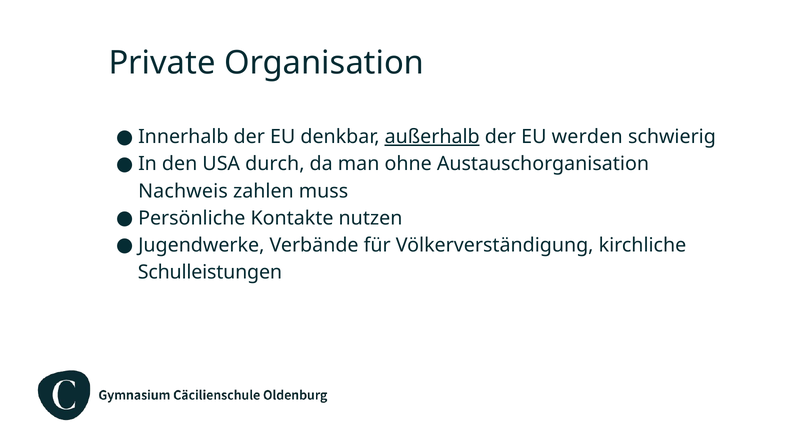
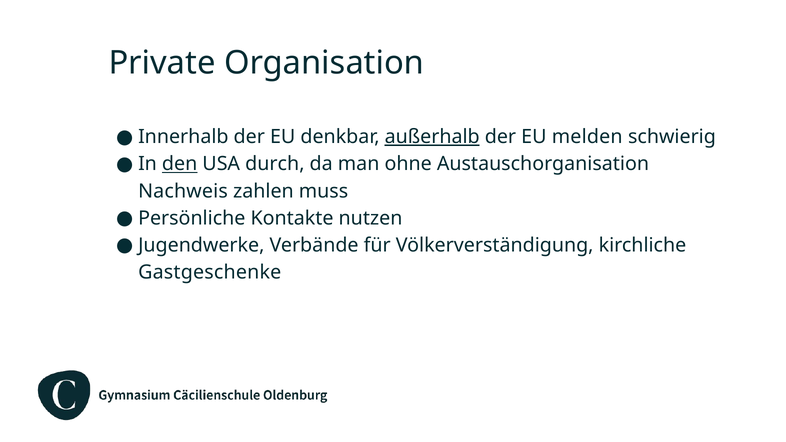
werden: werden -> melden (587, 137)
den underline: none -> present (180, 164)
Schulleistungen: Schulleistungen -> Gastgeschenke (210, 272)
